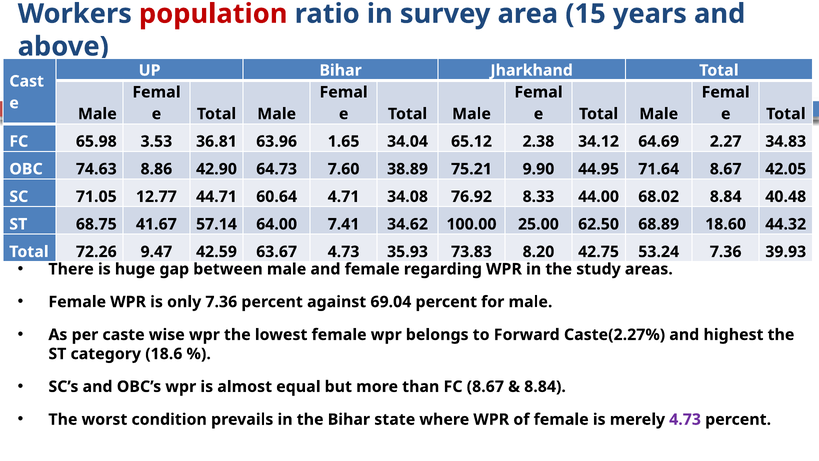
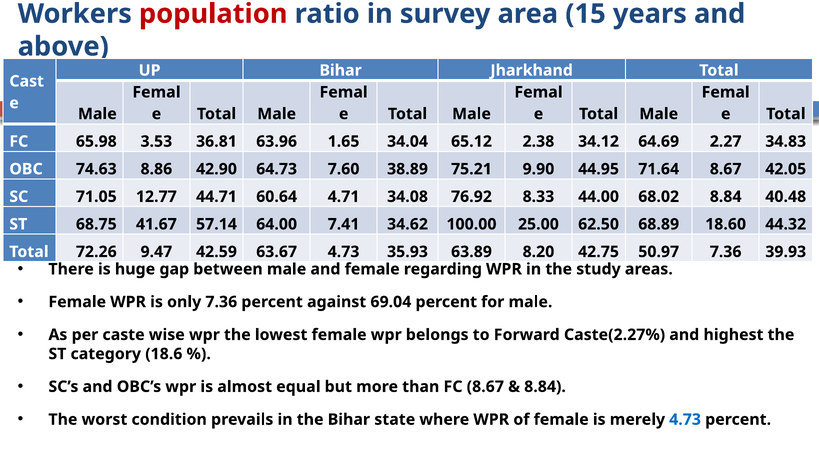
73.83: 73.83 -> 63.89 (471, 252)
53.24: 53.24 -> 50.97 (659, 252)
4.73 colour: purple -> blue (685, 419)
